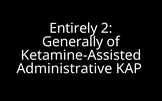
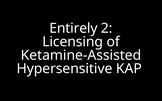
Generally: Generally -> Licensing (73, 42)
Administrative: Administrative -> Hypersensitive (64, 69)
